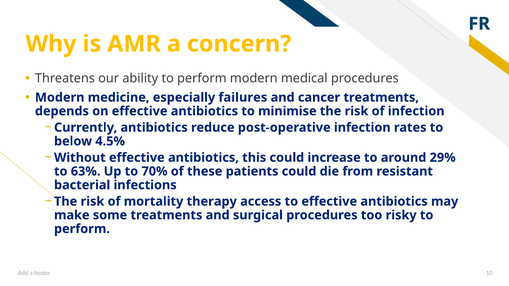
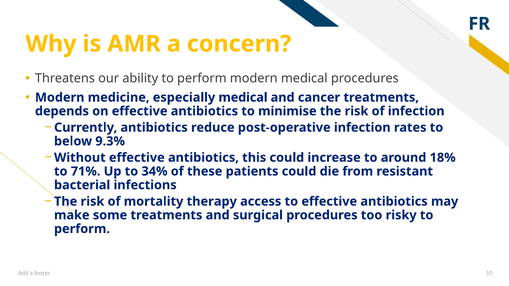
especially failures: failures -> medical (243, 98)
4.5%: 4.5% -> 9.3% (110, 141)
29%: 29% -> 18% (443, 158)
63%: 63% -> 71% (86, 171)
70%: 70% -> 34% (154, 171)
